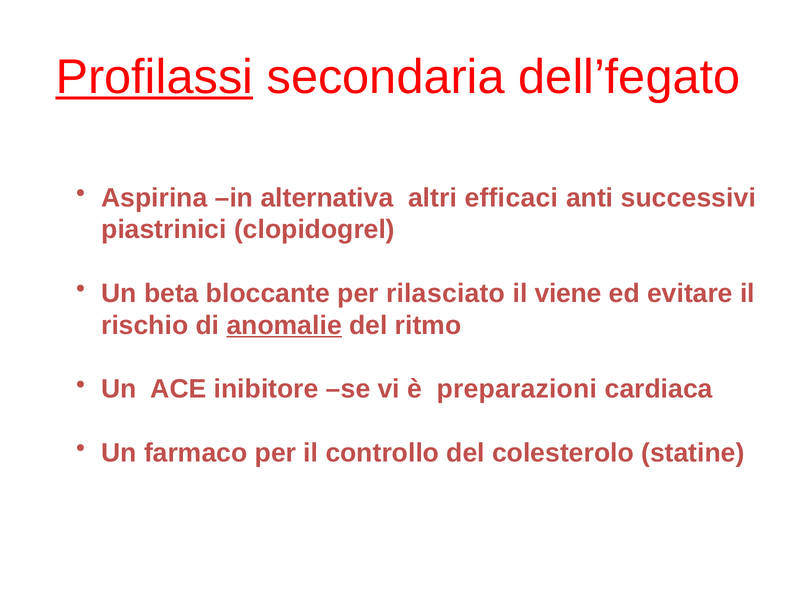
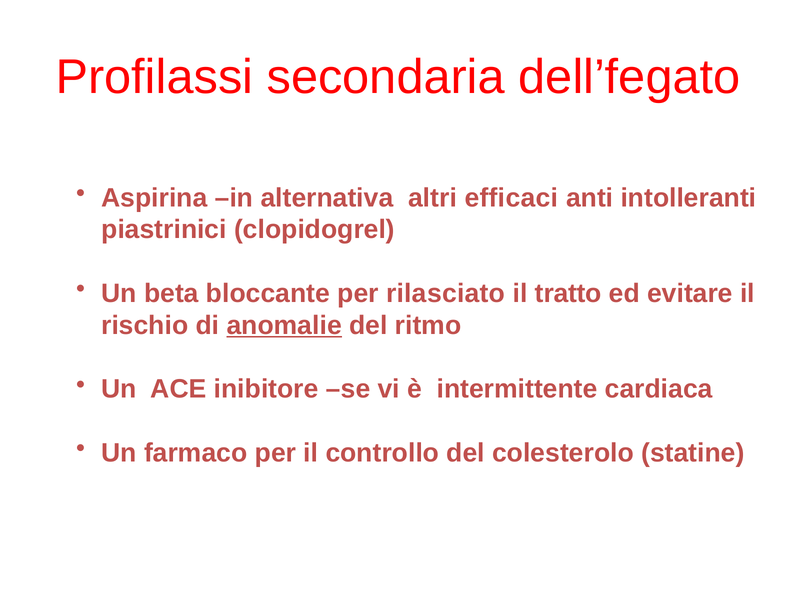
Profilassi underline: present -> none (154, 77)
successivi: successivi -> intolleranti (688, 198)
viene: viene -> tratto (568, 293)
preparazioni: preparazioni -> intermittente (517, 389)
